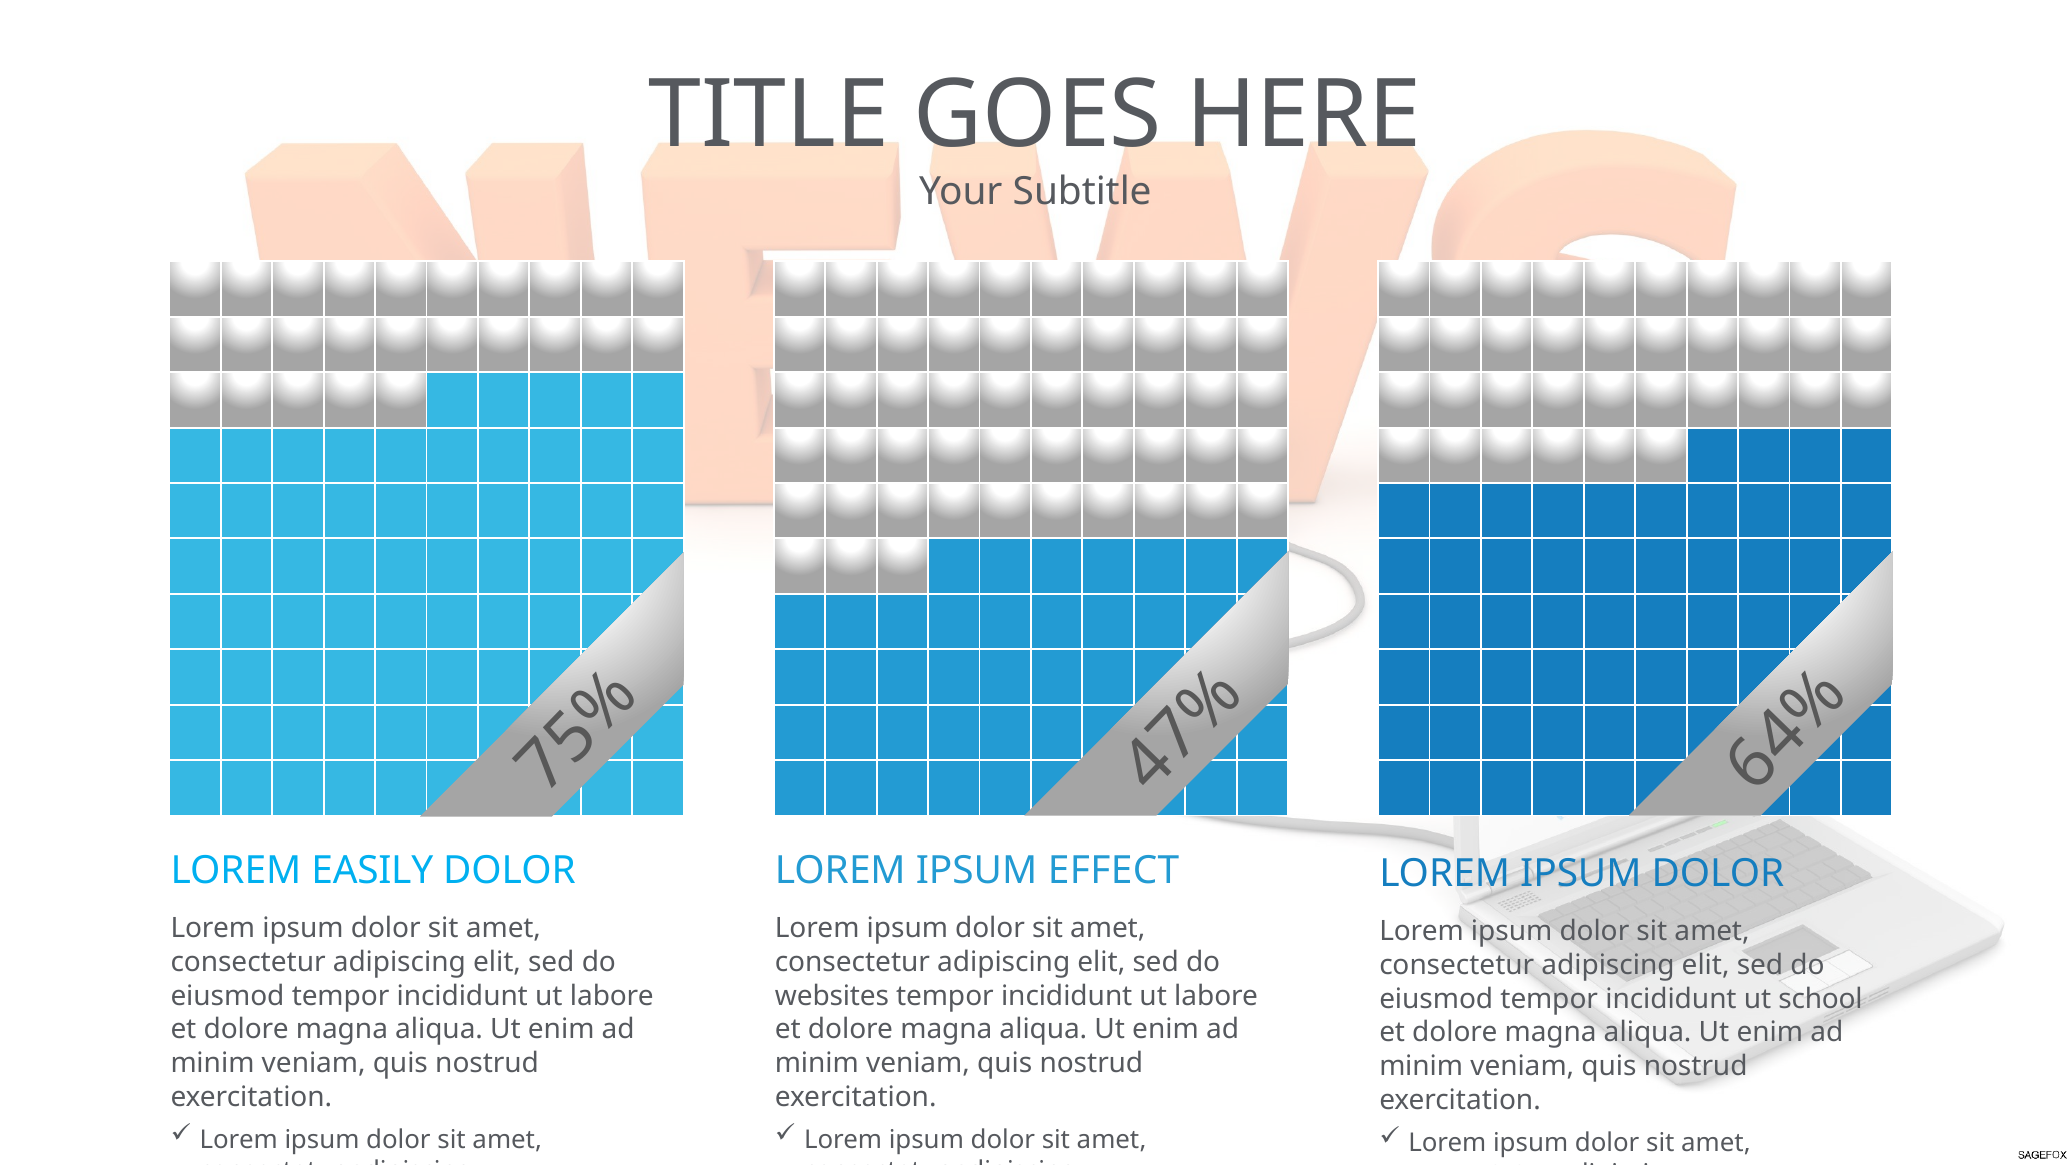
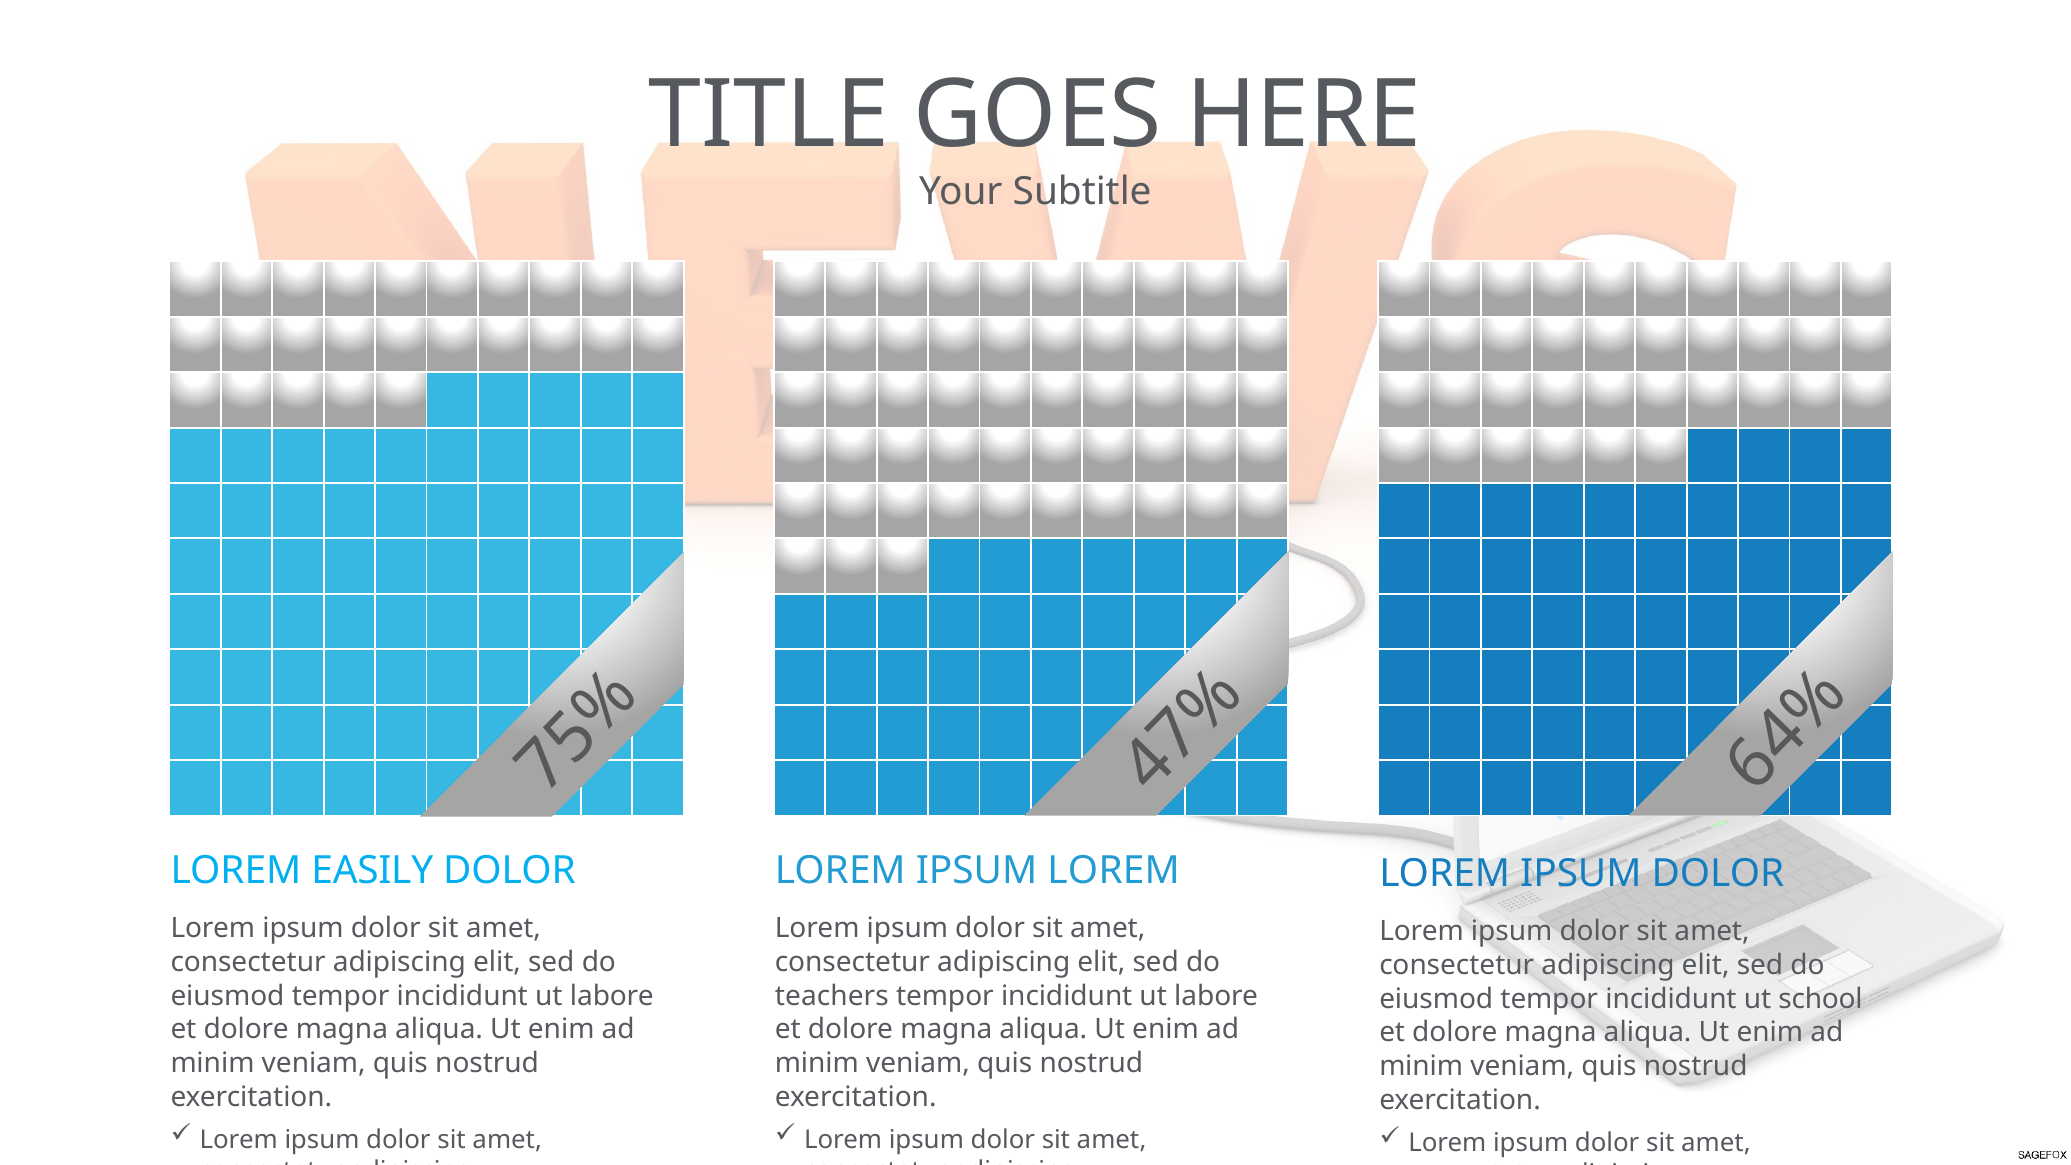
IPSUM EFFECT: EFFECT -> LOREM (1114, 871)
websites: websites -> teachers (832, 996)
